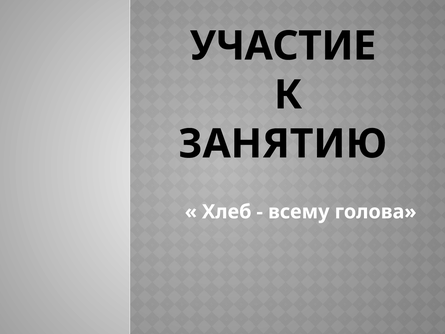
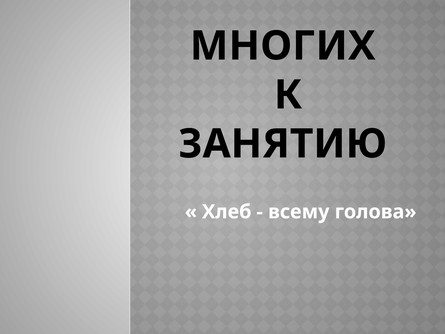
УЧАСТИЕ: УЧАСТИЕ -> МНОГИХ (283, 46)
